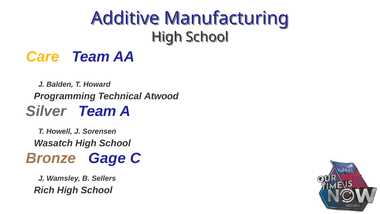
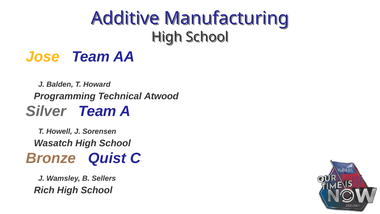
Care: Care -> Jose (43, 57)
Gage: Gage -> Quist (107, 158)
